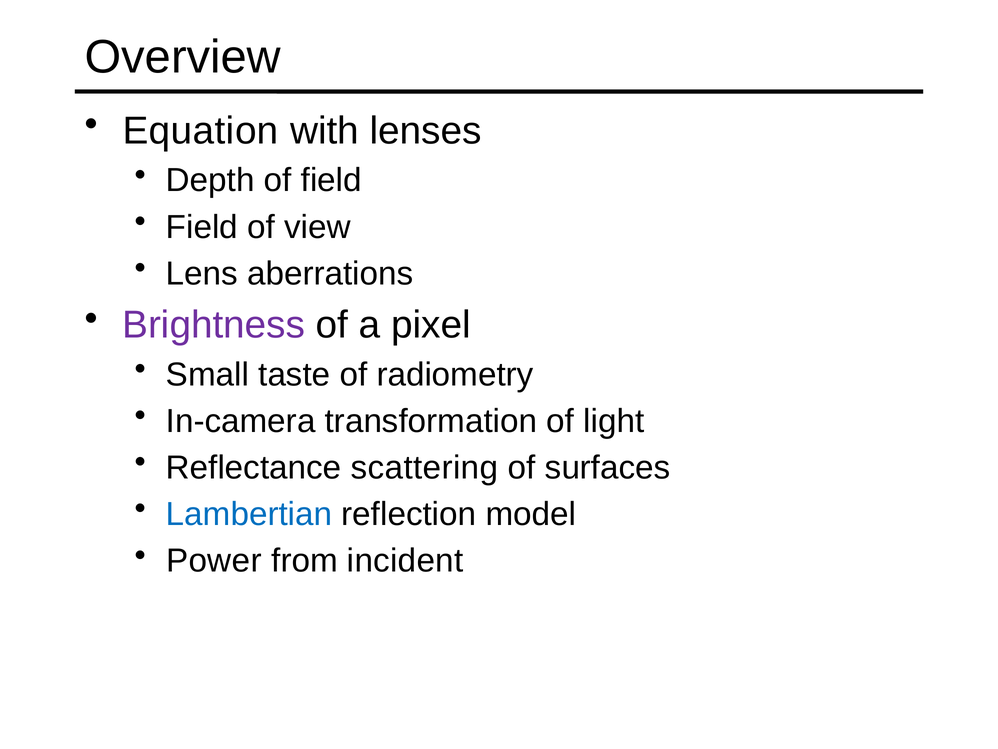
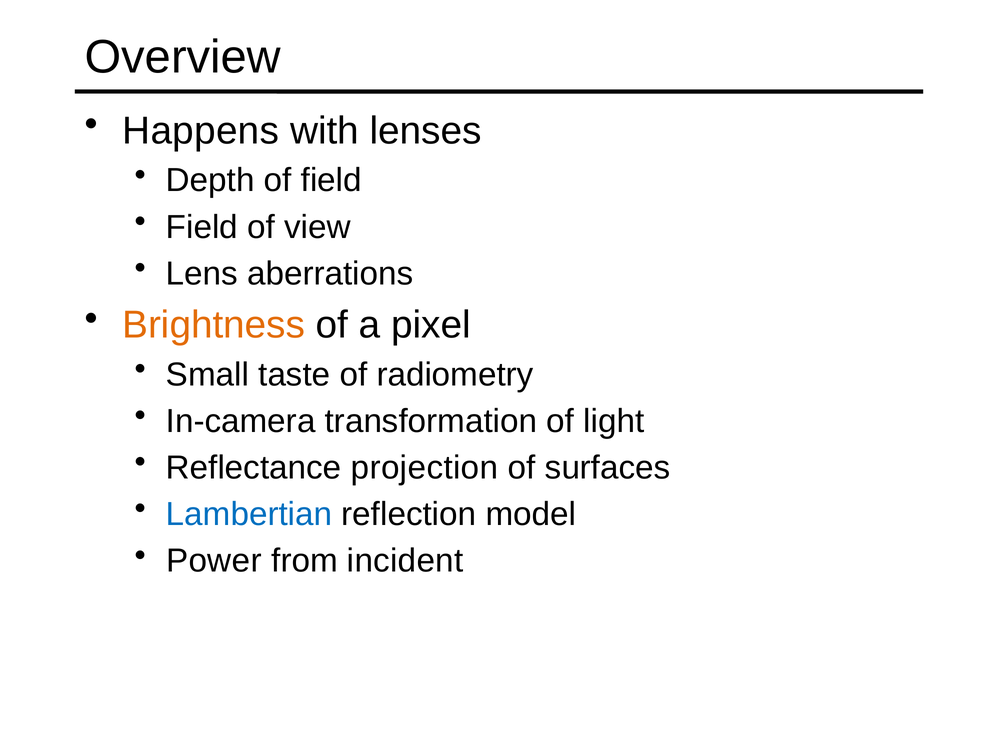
Equation: Equation -> Happens (201, 131)
Brightness colour: purple -> orange (214, 325)
scattering: scattering -> projection (425, 468)
